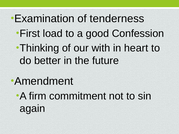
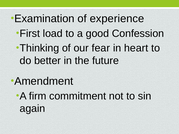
tenderness: tenderness -> experience (117, 19)
with: with -> fear (101, 48)
